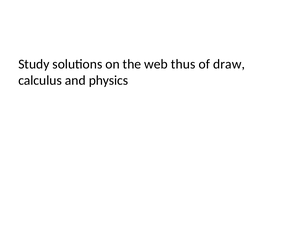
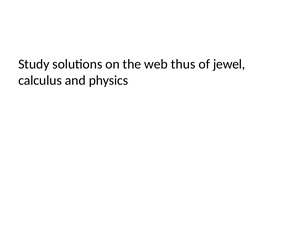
draw: draw -> jewel (229, 64)
